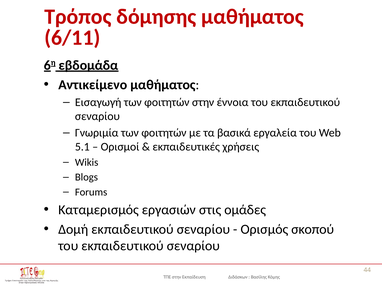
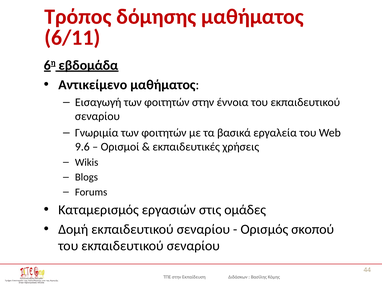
5.1: 5.1 -> 9.6 (82, 147)
